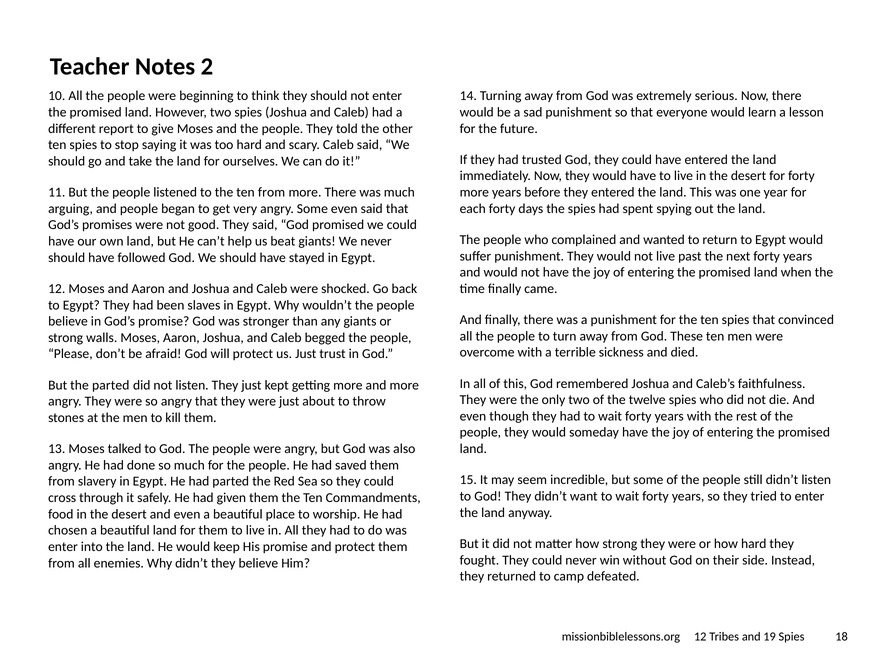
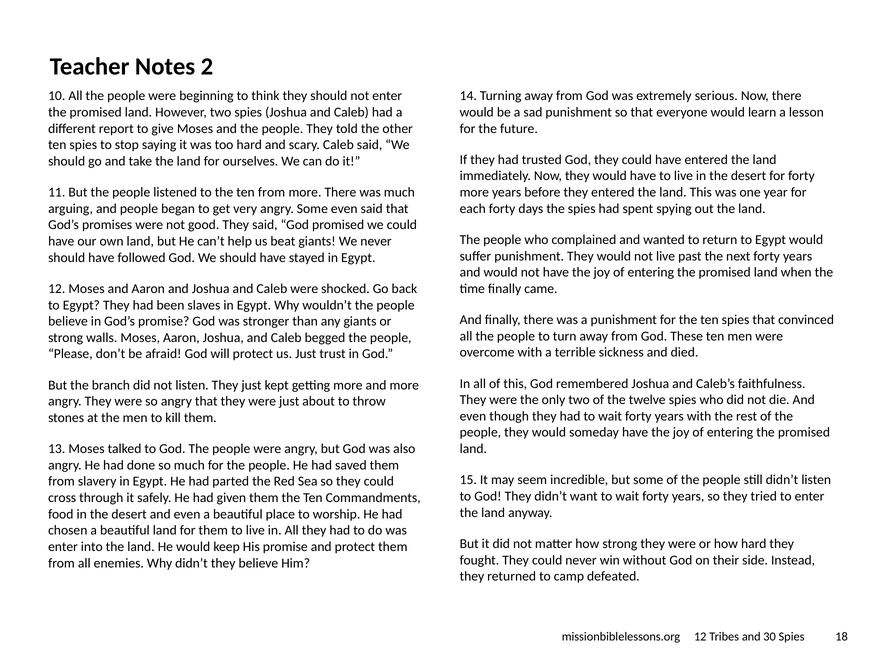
the parted: parted -> branch (111, 385)
19: 19 -> 30 (770, 637)
